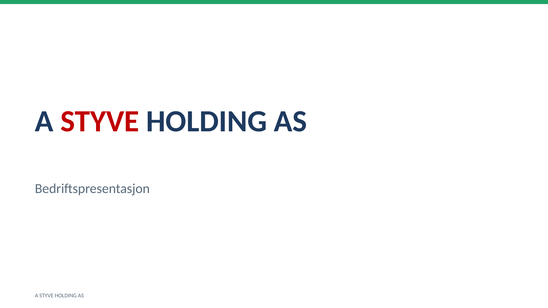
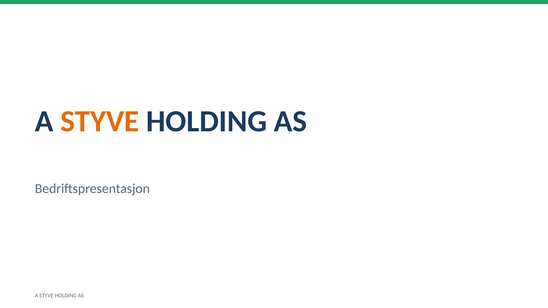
STYVE colour: red -> orange (100, 122)
